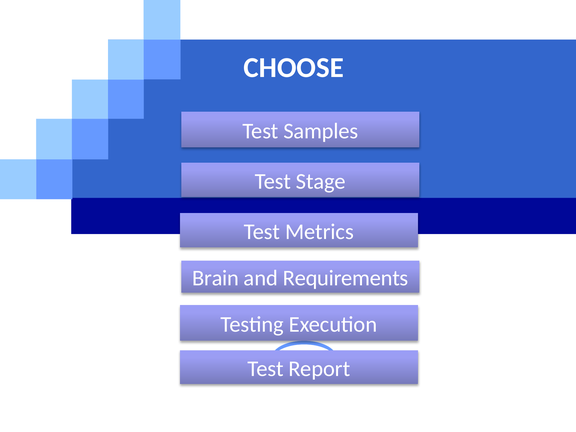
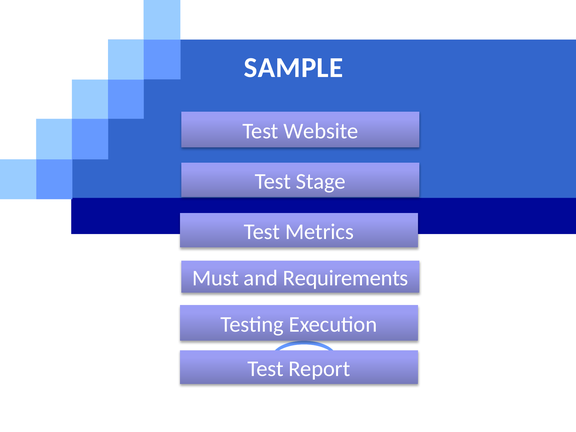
CHOOSE: CHOOSE -> SAMPLE (294, 68)
Samples: Samples -> Website (321, 131)
Brain: Brain -> Must (216, 278)
